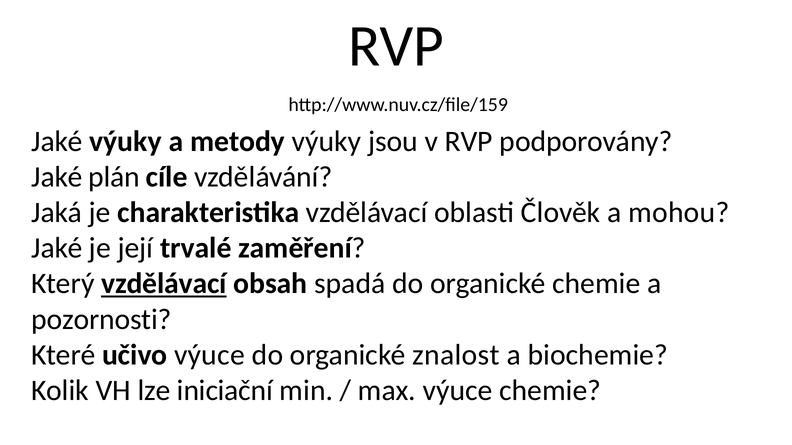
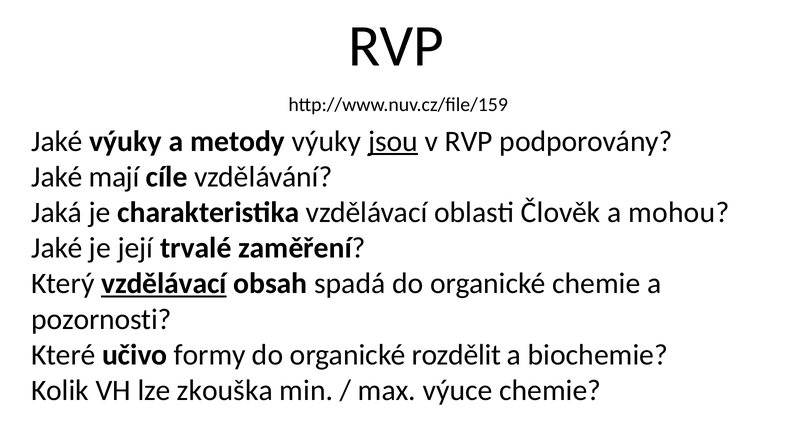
jsou underline: none -> present (393, 141)
plán: plán -> mají (114, 177)
učivo výuce: výuce -> formy (210, 355)
znalost: znalost -> rozdělit (456, 355)
iniciační: iniciační -> zkouška (225, 391)
